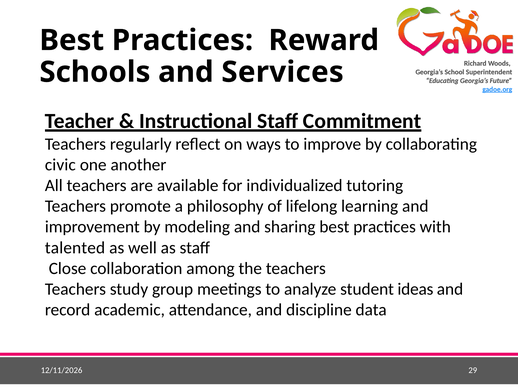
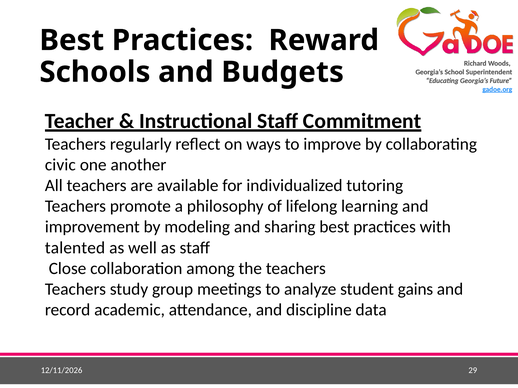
Services: Services -> Budgets (283, 72)
ideas: ideas -> gains (415, 289)
